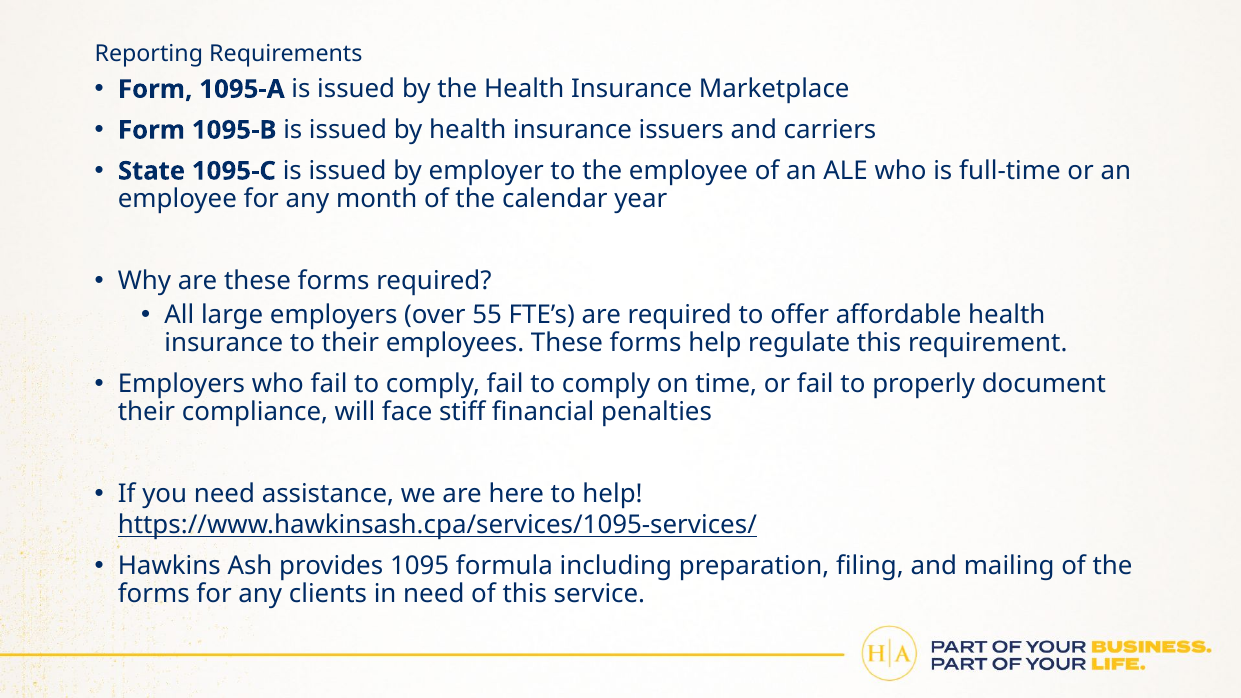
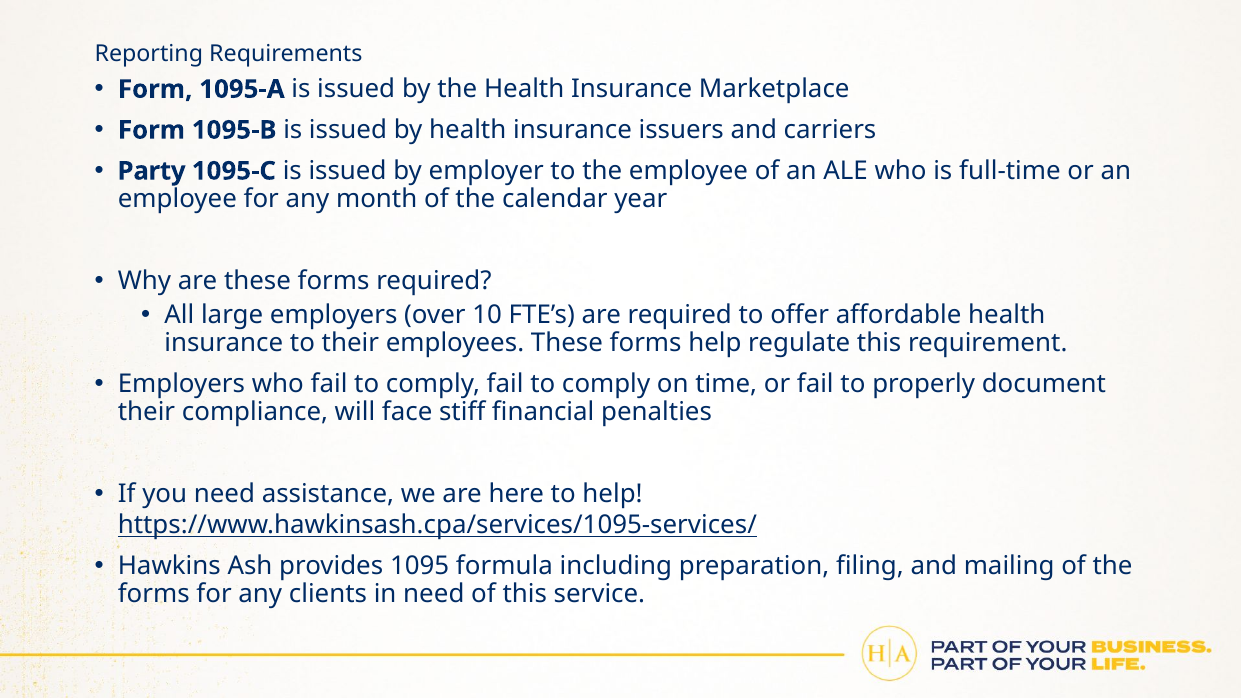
State: State -> Party (152, 171)
55: 55 -> 10 (487, 315)
